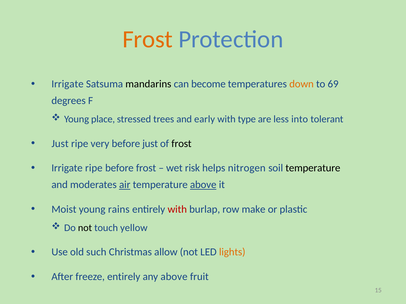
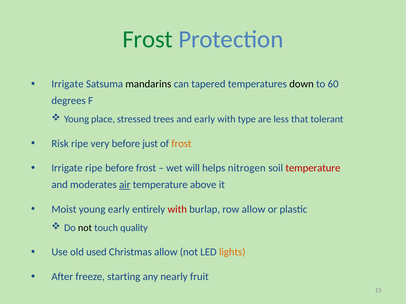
Frost colour: orange -> green (148, 39)
become: become -> tapered (208, 84)
down colour: orange -> black (302, 84)
69: 69 -> 60 (333, 84)
into: into -> that (300, 119)
Just: Just -> Risk (60, 144)
frost colour: black -> orange (181, 144)
risk: risk -> will (192, 168)
temperature colour: black -> red (313, 168)
above underline: present -> none (203, 185)
young rains: rains -> early (119, 210)
row make: make -> allow (254, 210)
yellow: yellow -> quality (134, 228)
such: such -> used (96, 253)
freeze entirely: entirely -> starting (124, 277)
any above: above -> nearly (174, 277)
